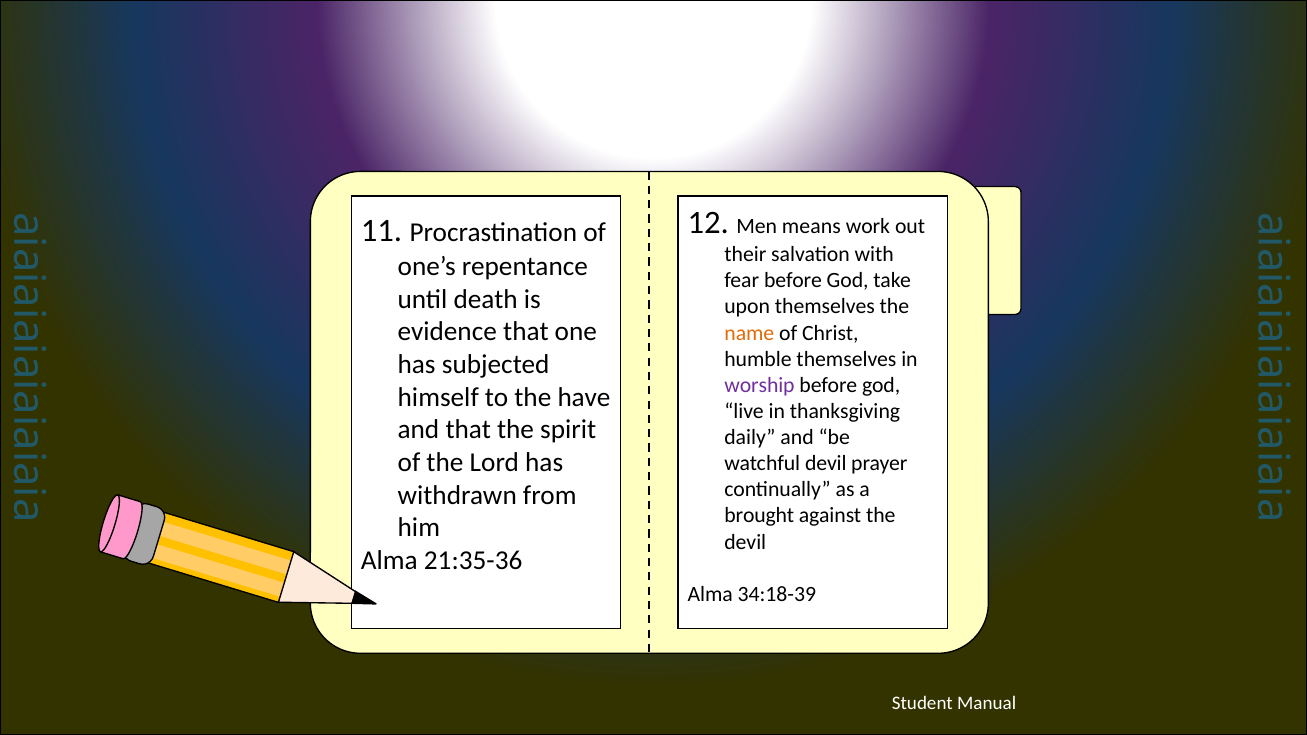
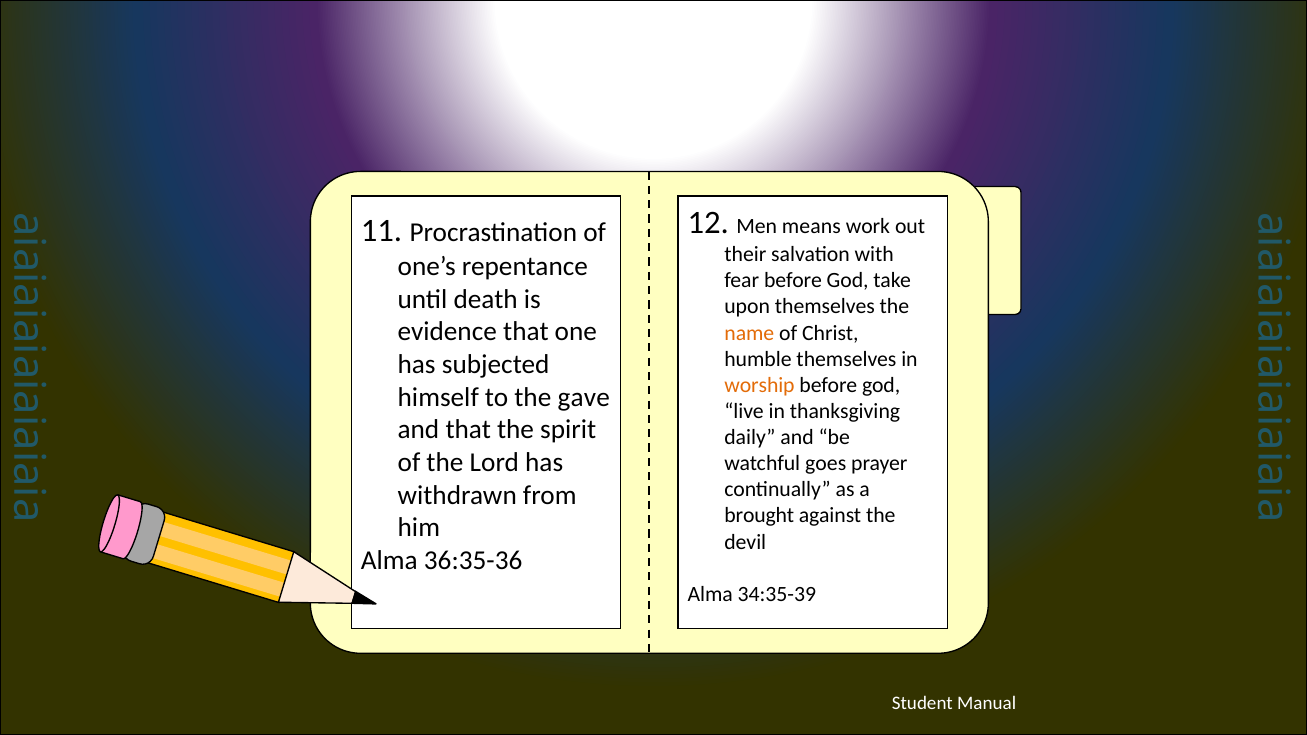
worship colour: purple -> orange (760, 385)
have: have -> gave (584, 397)
watchful devil: devil -> goes (826, 464)
21:35-36: 21:35-36 -> 36:35-36 (473, 561)
34:18-39: 34:18-39 -> 34:35-39 (777, 594)
